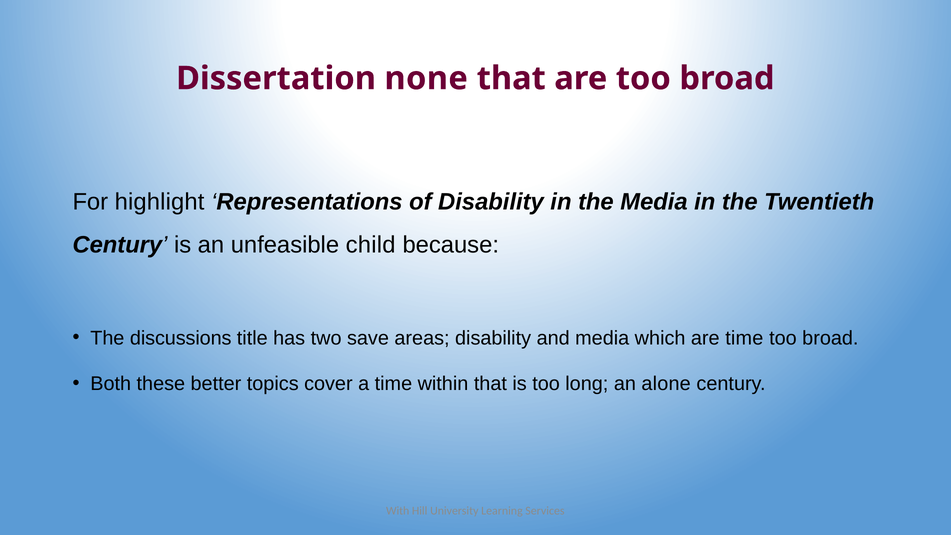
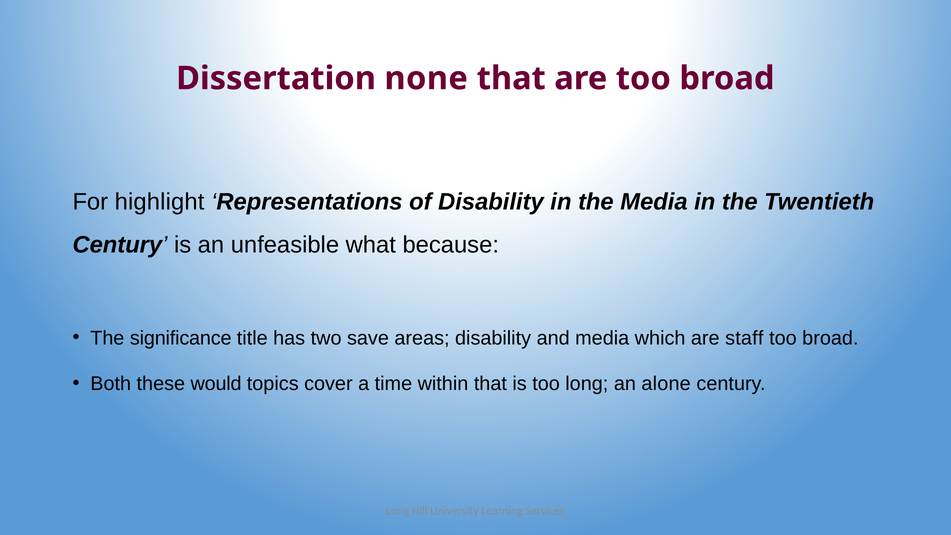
child: child -> what (371, 245)
discussions: discussions -> significance (181, 338)
are time: time -> staff (744, 338)
better: better -> would (216, 384)
With: With -> Long (398, 511)
